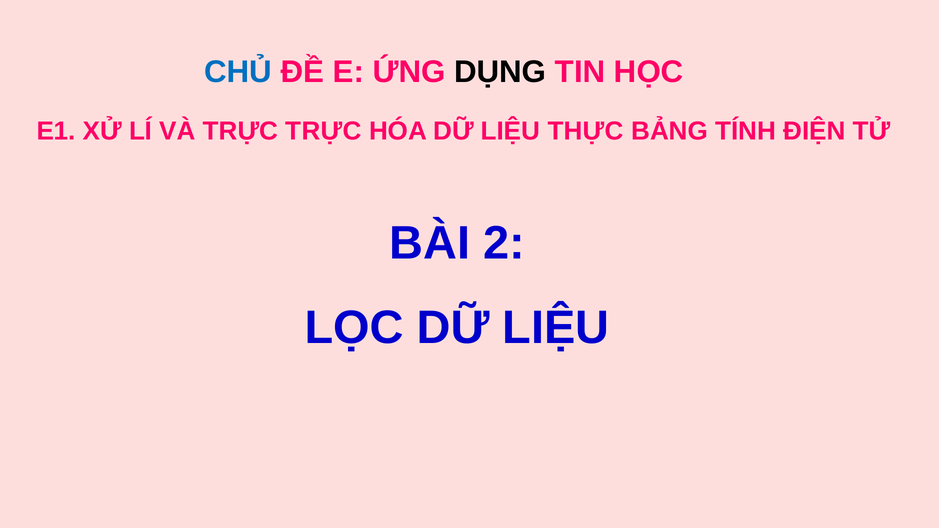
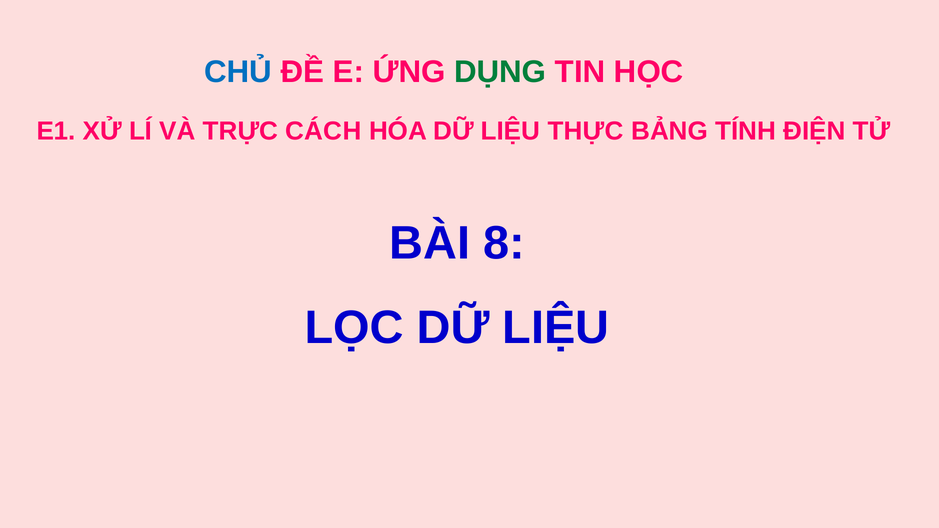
DỤNG colour: black -> green (500, 72)
TRỰC TRỰC: TRỰC -> CÁCH (323, 131)
2: 2 -> 8 (504, 244)
